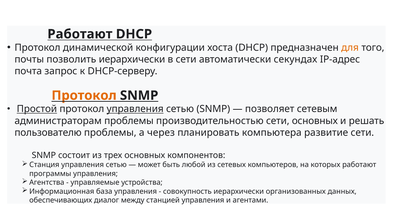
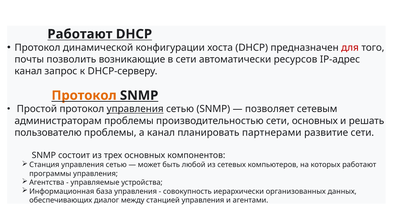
для colour: orange -> red (350, 48)
позволить иерархически: иерархически -> возникающие (132, 59)
секундах: секундах -> ресурсов (296, 59)
почта: почта -> канал (28, 71)
Простой underline: present -> none (37, 109)
а через: через -> канал (161, 133)
компьютера: компьютера -> партнерами (272, 133)
